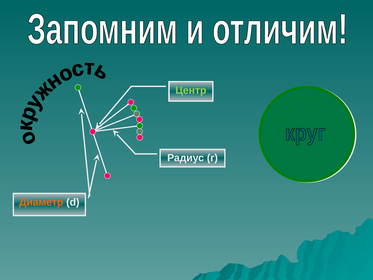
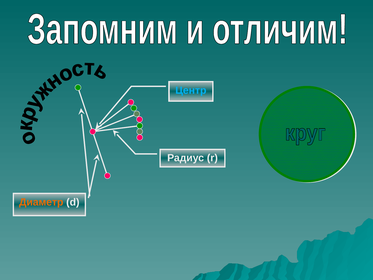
Центр colour: light green -> light blue (191, 90)
